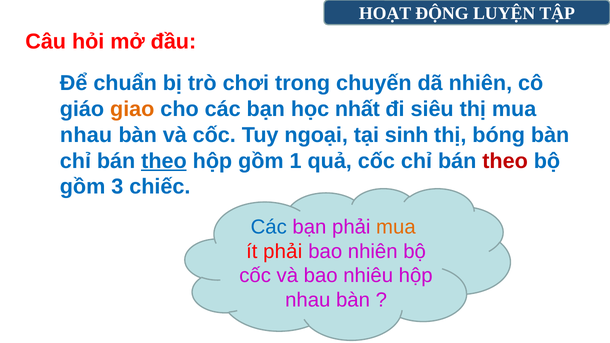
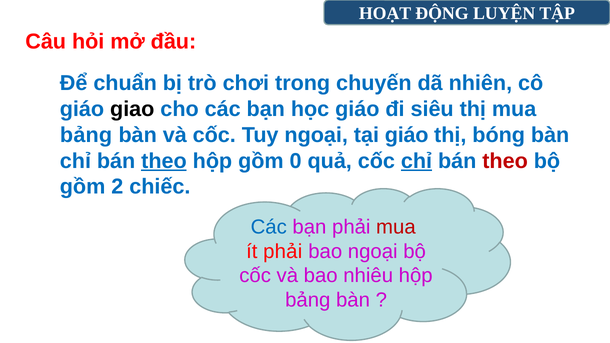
giao colour: orange -> black (132, 109)
học nhất: nhất -> giáo (357, 109)
nhau: nhau -> bảng (86, 135)
tại sinh: sinh -> giáo (407, 135)
1: 1 -> 0 (296, 161)
chỉ underline: none -> present (417, 161)
3: 3 -> 2 (117, 187)
mua colour: orange -> red (396, 227)
bao nhiên: nhiên -> ngoại (373, 251)
nhau: nhau -> bảng (308, 300)
